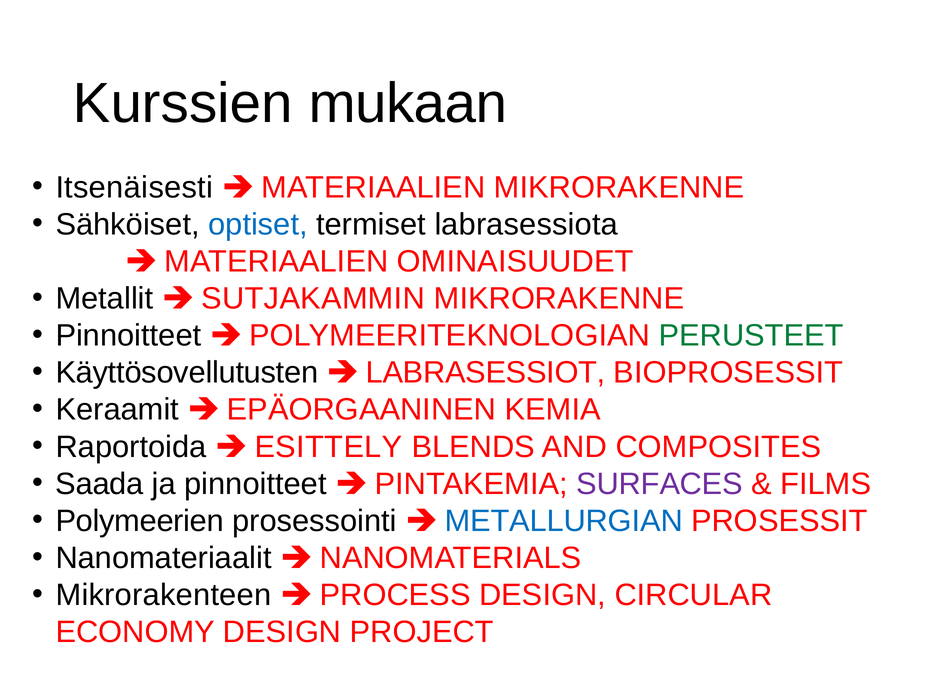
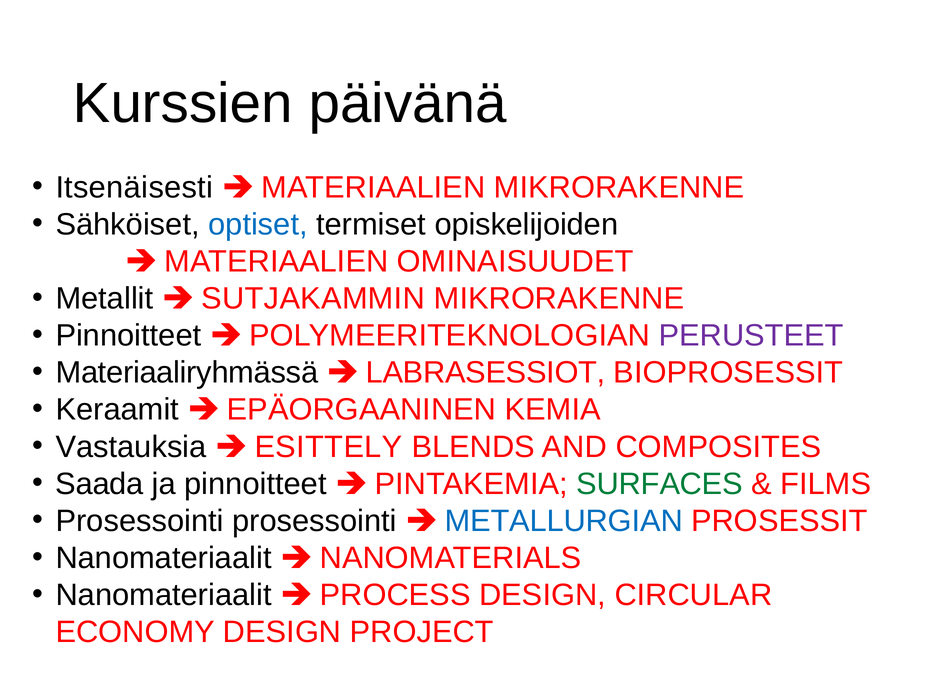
mukaan: mukaan -> päivänä (408, 104)
labrasessiota: labrasessiota -> opiskelijoiden (526, 224)
PERUSTEET colour: green -> purple (751, 335)
Käyttösovellutusten: Käyttösovellutusten -> Materiaaliryhmässä (187, 372)
Raportoida: Raportoida -> Vastauksia (131, 447)
SURFACES colour: purple -> green (660, 484)
Polymeerien: Polymeerien -> Prosessointi (140, 521)
Mikrorakenteen: Mikrorakenteen -> Nanomateriaalit (164, 595)
